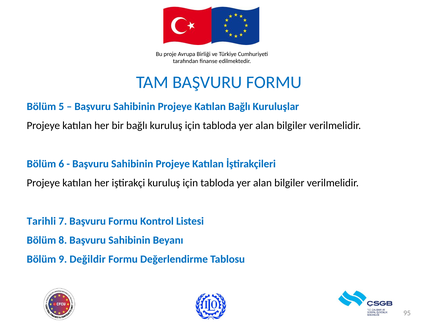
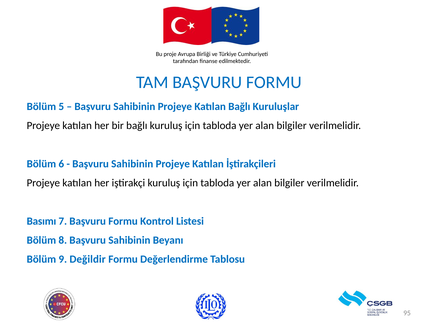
Tarihli: Tarihli -> Basımı (41, 221)
